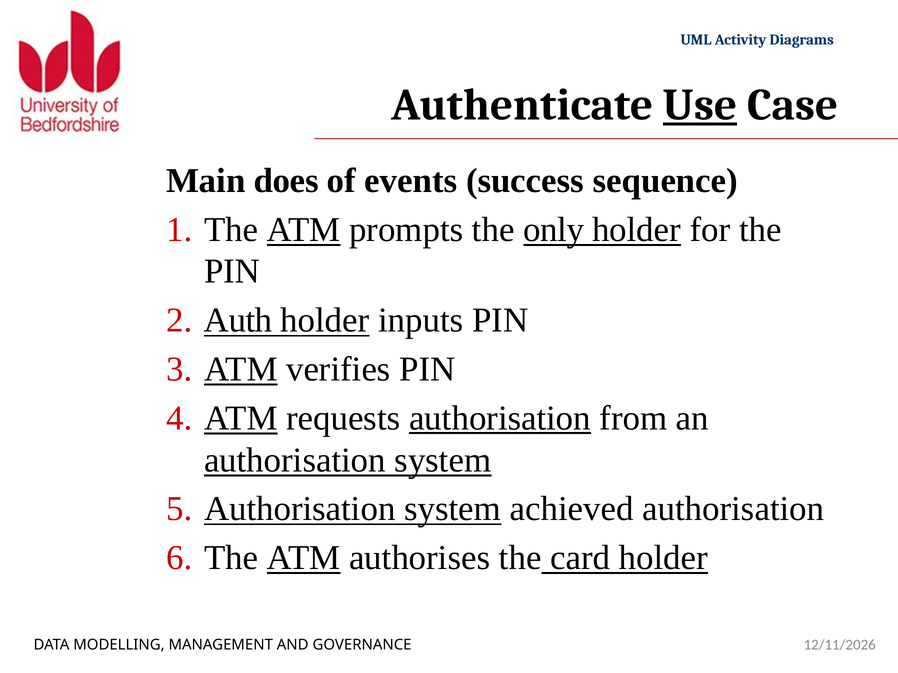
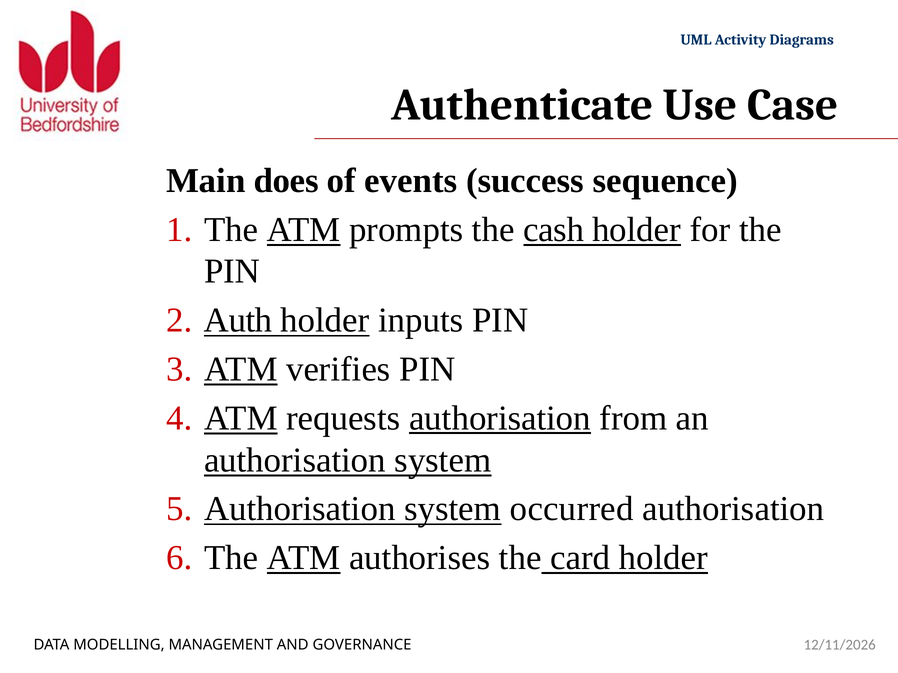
Use underline: present -> none (700, 105)
only: only -> cash (554, 230)
achieved: achieved -> occurred (572, 509)
